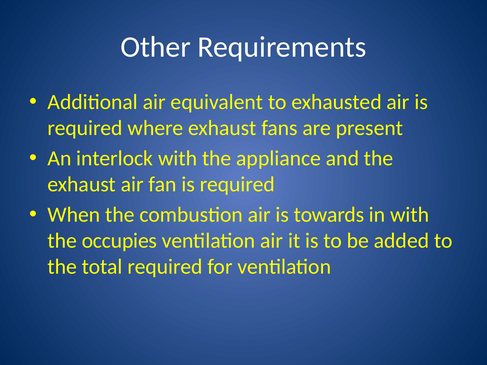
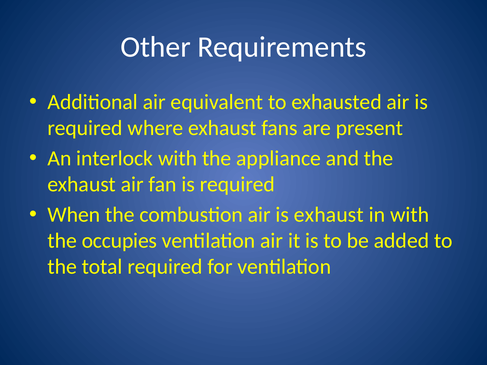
is towards: towards -> exhaust (329, 215)
